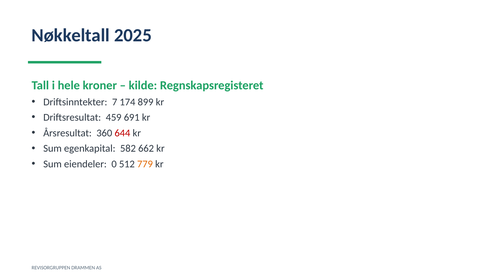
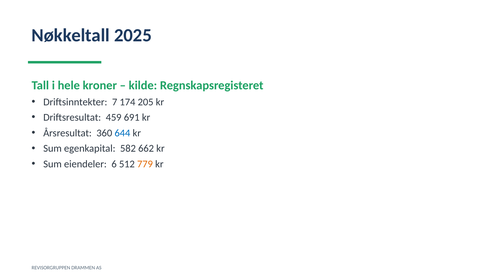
899: 899 -> 205 (146, 102)
644 colour: red -> blue (122, 133)
0: 0 -> 6 (114, 164)
